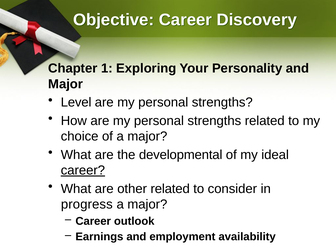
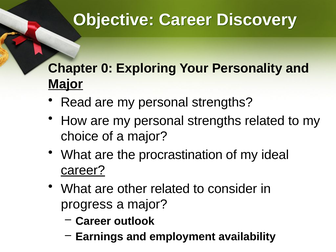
1: 1 -> 0 (107, 68)
Major underline: none -> present (66, 84)
Level: Level -> Read (76, 102)
developmental: developmental -> procrastination (181, 155)
